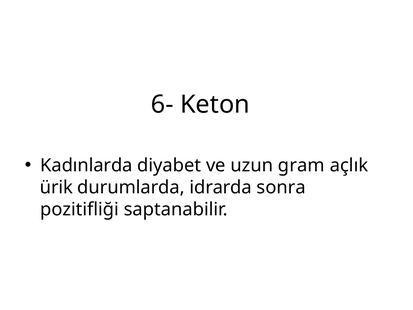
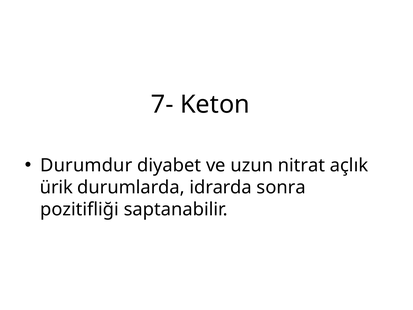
6-: 6- -> 7- (162, 104)
Kadınlarda: Kadınlarda -> Durumdur (86, 165)
gram: gram -> nitrat (301, 165)
